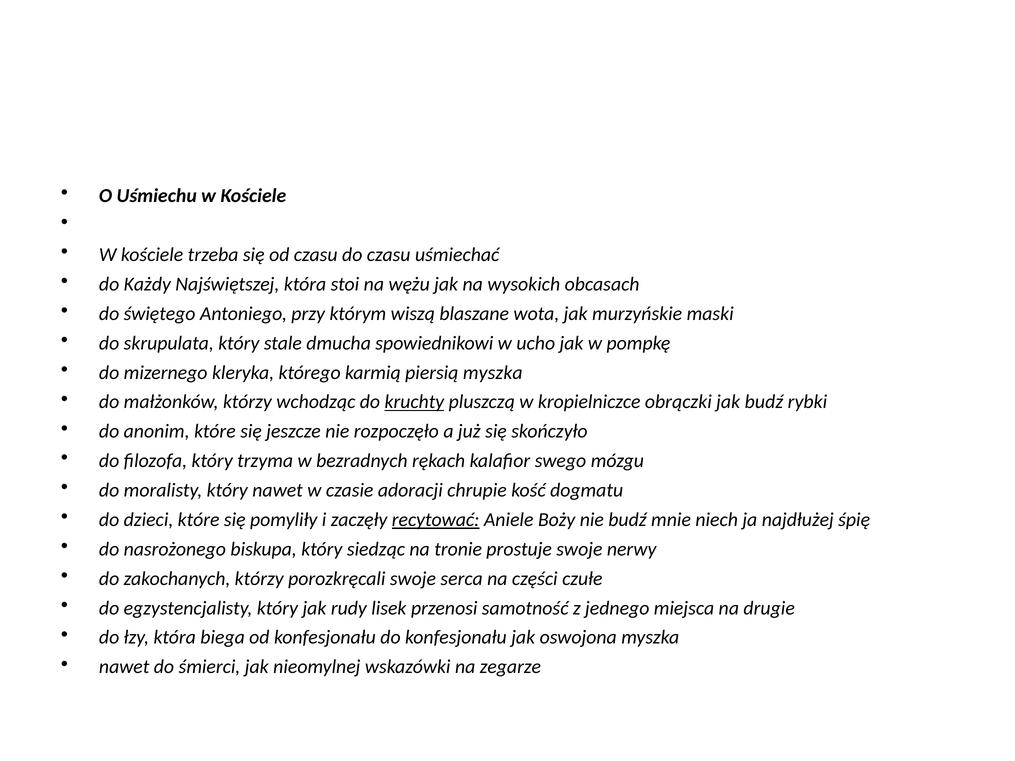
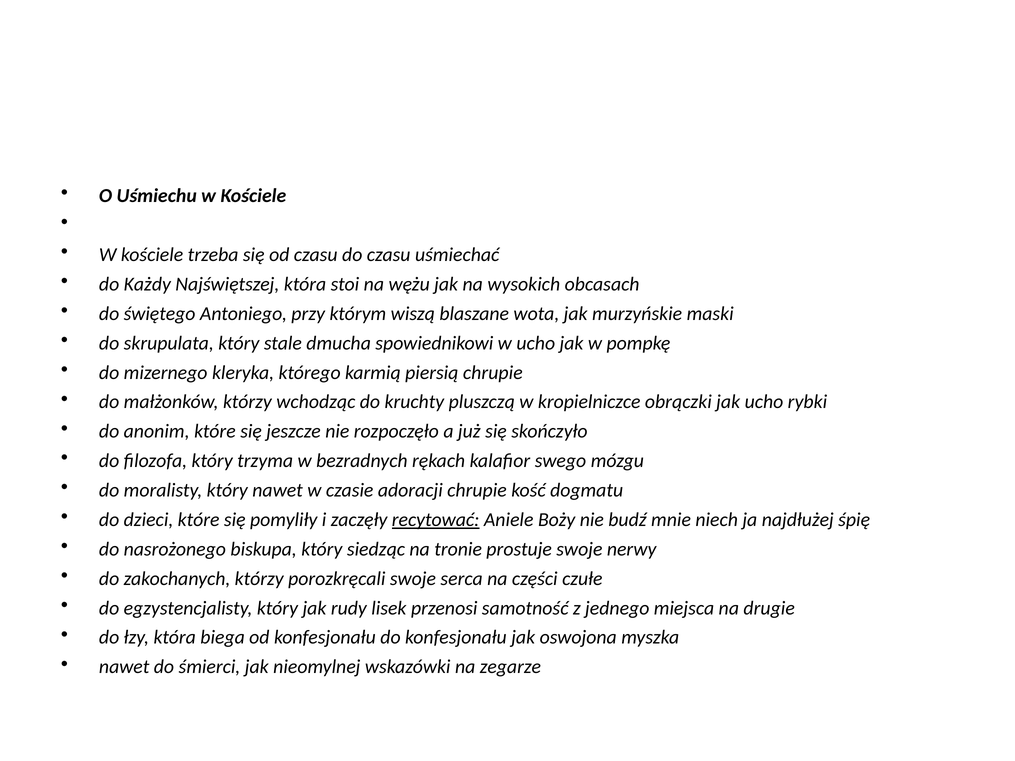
piersią myszka: myszka -> chrupie (493, 373)
kruchty underline: present -> none (414, 402)
jak budź: budź -> ucho (764, 402)
